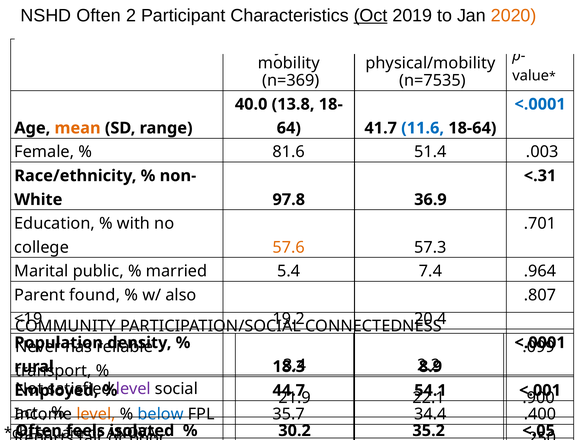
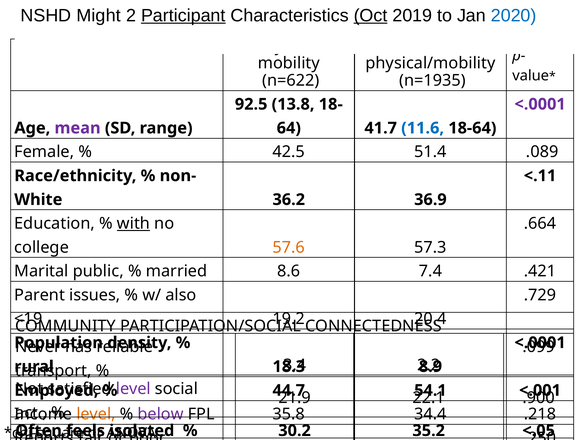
NSHD Often: Often -> Might (99, 16)
Participant underline: none -> present (183, 16)
2020 colour: orange -> blue (514, 16)
n=369: n=369 -> n=622 (291, 80)
n=7535: n=7535 -> n=1935 (433, 80)
<.0001 colour: blue -> purple (540, 104)
40.0: 40.0 -> 92.5 (251, 104)
mean colour: orange -> purple (78, 128)
81.6: 81.6 -> 42.5 (289, 152)
.003: .003 -> .089 (542, 152)
<.31: <.31 -> <.11 (540, 176)
97.8: 97.8 -> 36.2 (289, 200)
with underline: none -> present (134, 224)
.701: .701 -> .664 (540, 224)
5.4: 5.4 -> 8.6 (289, 271)
.964: .964 -> .421 (540, 271)
.807: .807 -> .729 (540, 295)
found: found -> issues (95, 295)
below colour: blue -> purple (161, 415)
35.7: 35.7 -> 35.8 (289, 415)
.400: .400 -> .218 (540, 414)
